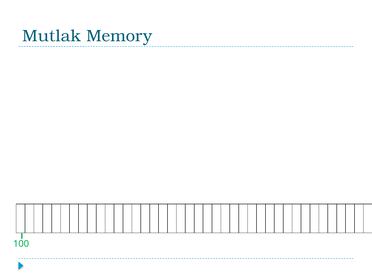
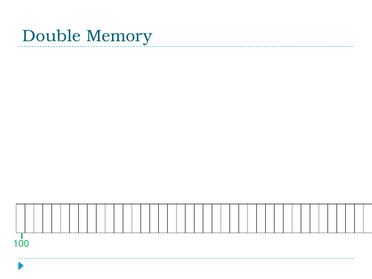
Mutlak: Mutlak -> Double (52, 36)
